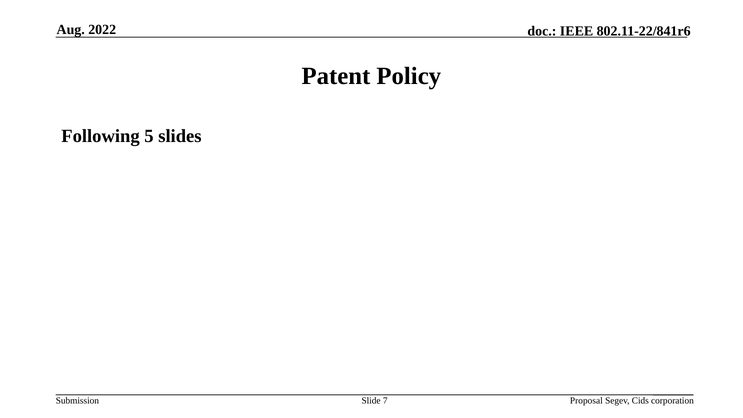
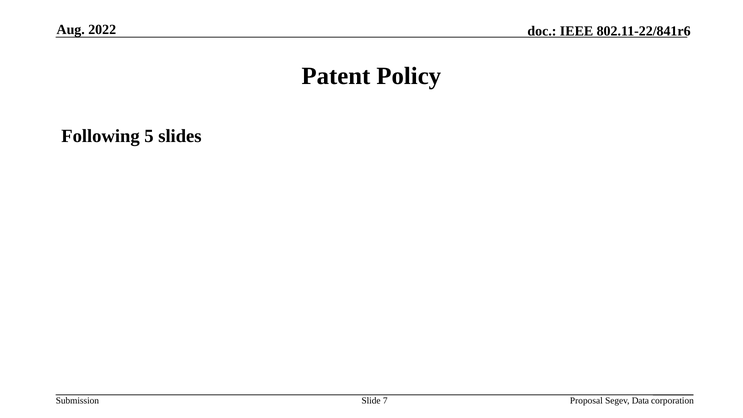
Cids: Cids -> Data (640, 401)
